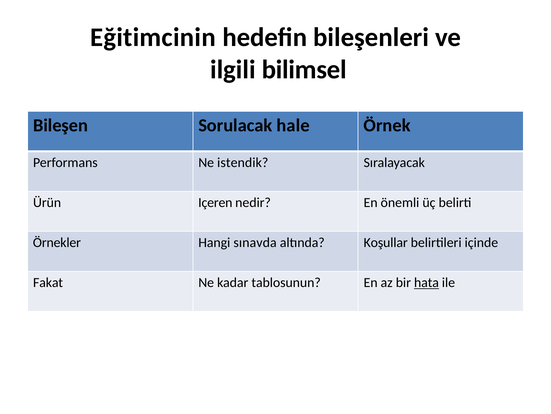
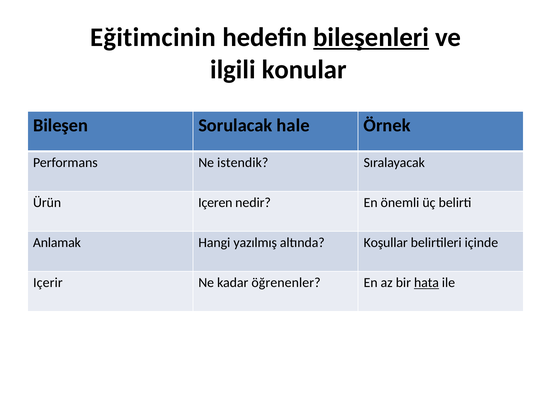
bileşenleri underline: none -> present (371, 37)
bilimsel: bilimsel -> konular (304, 69)
Örnekler: Örnekler -> Anlamak (57, 242)
sınavda: sınavda -> yazılmış (255, 242)
Fakat: Fakat -> Içerir (48, 282)
tablosunun: tablosunun -> öğrenenler (286, 282)
